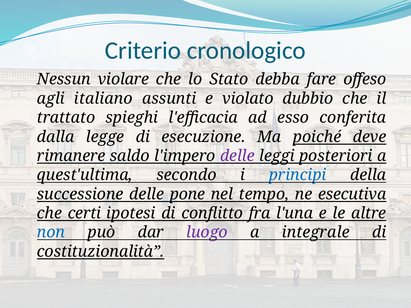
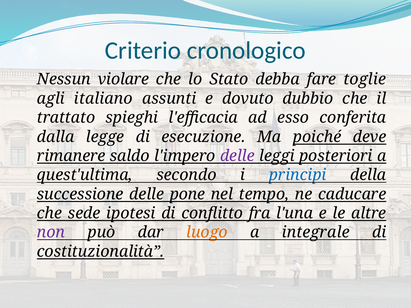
offeso: offeso -> toglie (365, 79)
violato: violato -> dovuto (248, 99)
esecutiva: esecutiva -> caducare (352, 194)
certi: certi -> sede (84, 213)
non colour: blue -> purple (51, 233)
luogo colour: purple -> orange (207, 233)
